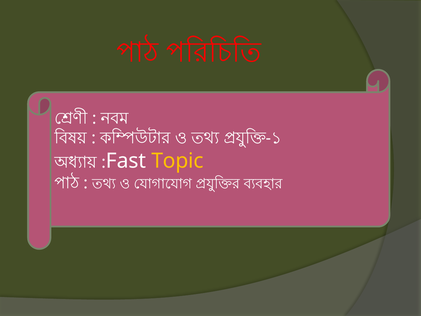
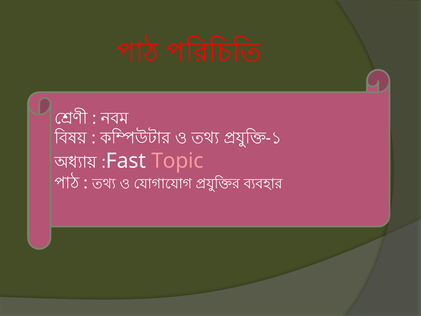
Topic colour: yellow -> pink (177, 161)
